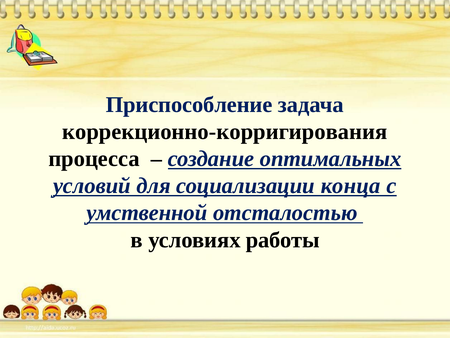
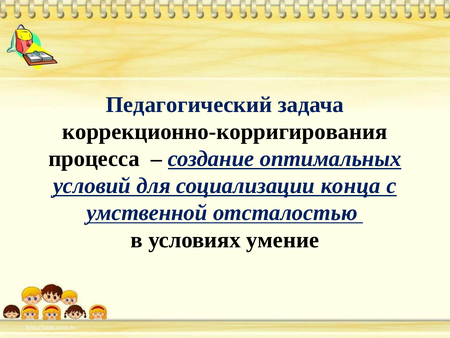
Приспособление: Приспособление -> Педагогический (189, 105)
работы: работы -> умение (283, 240)
